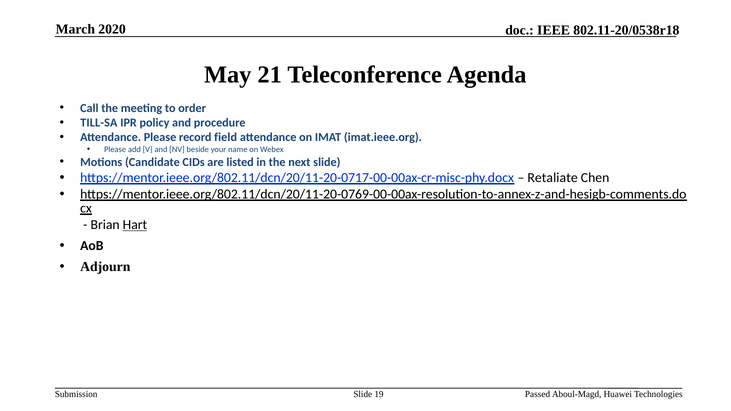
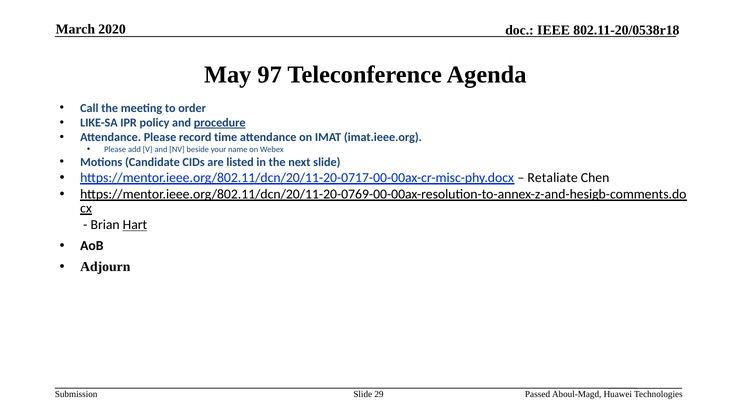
21: 21 -> 97 (270, 75)
TILL-SA: TILL-SA -> LIKE-SA (99, 123)
procedure underline: none -> present (220, 123)
field: field -> time (226, 137)
19: 19 -> 29 (379, 394)
